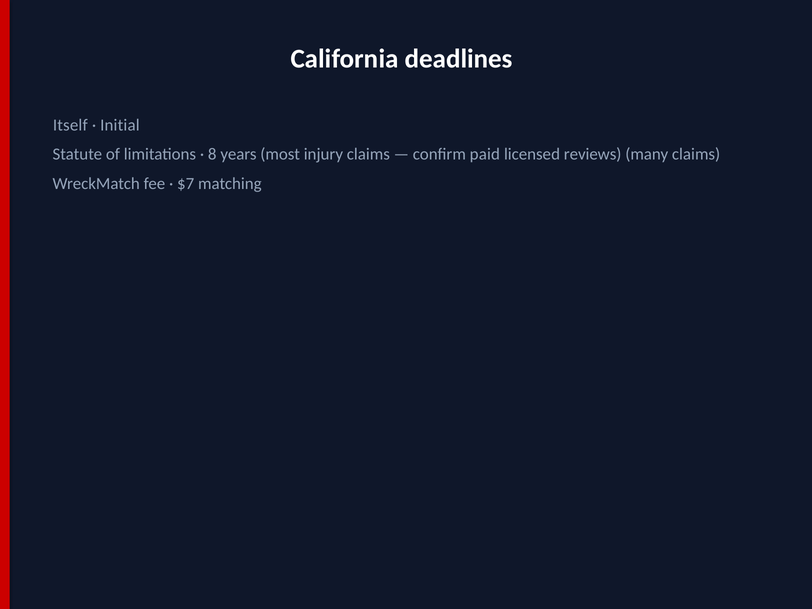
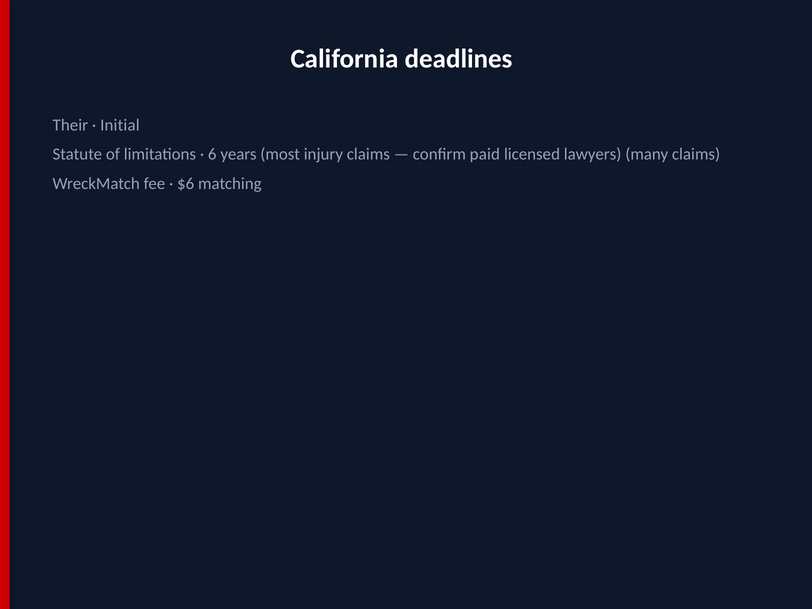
Itself: Itself -> Their (70, 125)
8: 8 -> 6 (212, 154)
reviews: reviews -> lawyers (593, 154)
$7: $7 -> $6 (186, 184)
